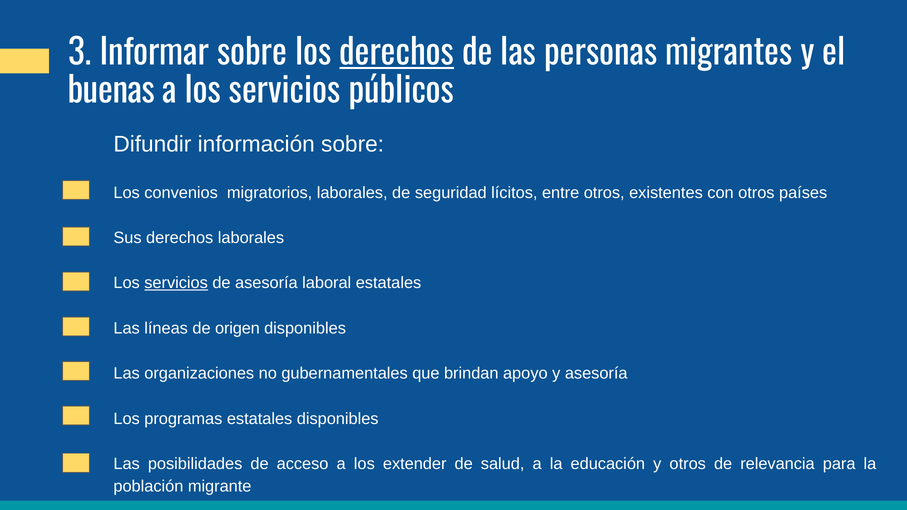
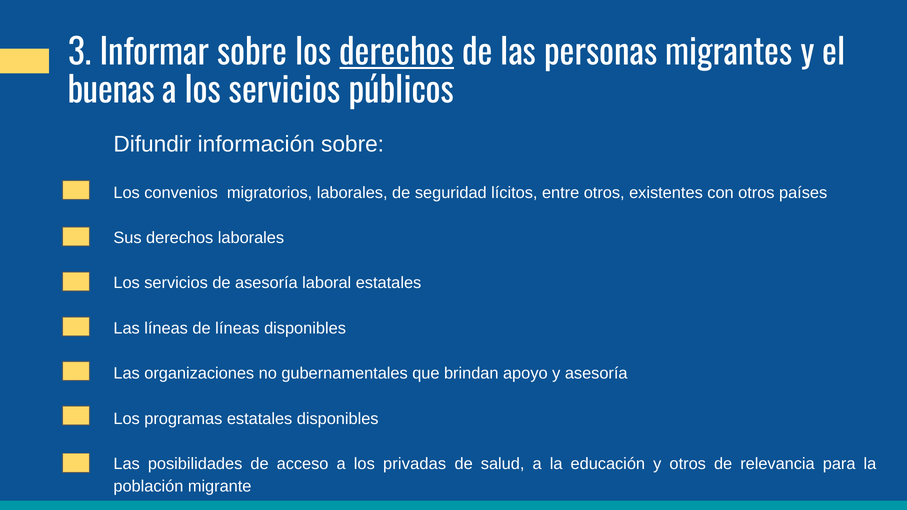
servicios underline: present -> none (176, 283)
de origen: origen -> líneas (237, 328)
extender: extender -> privadas (415, 464)
